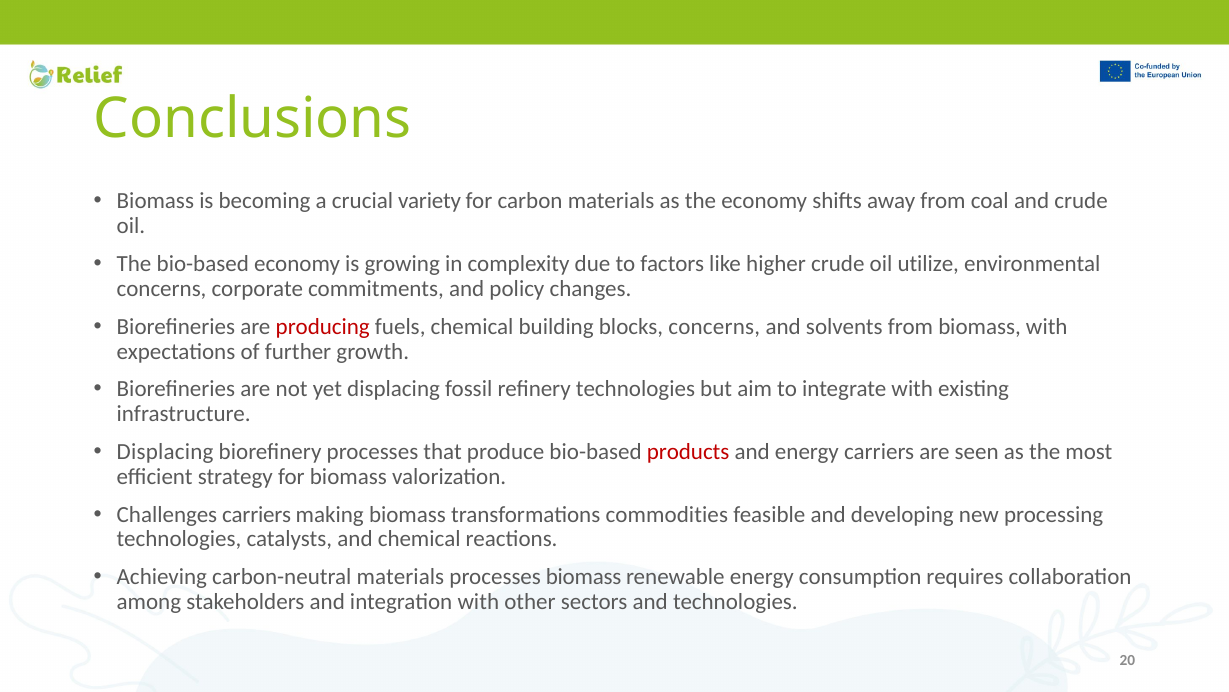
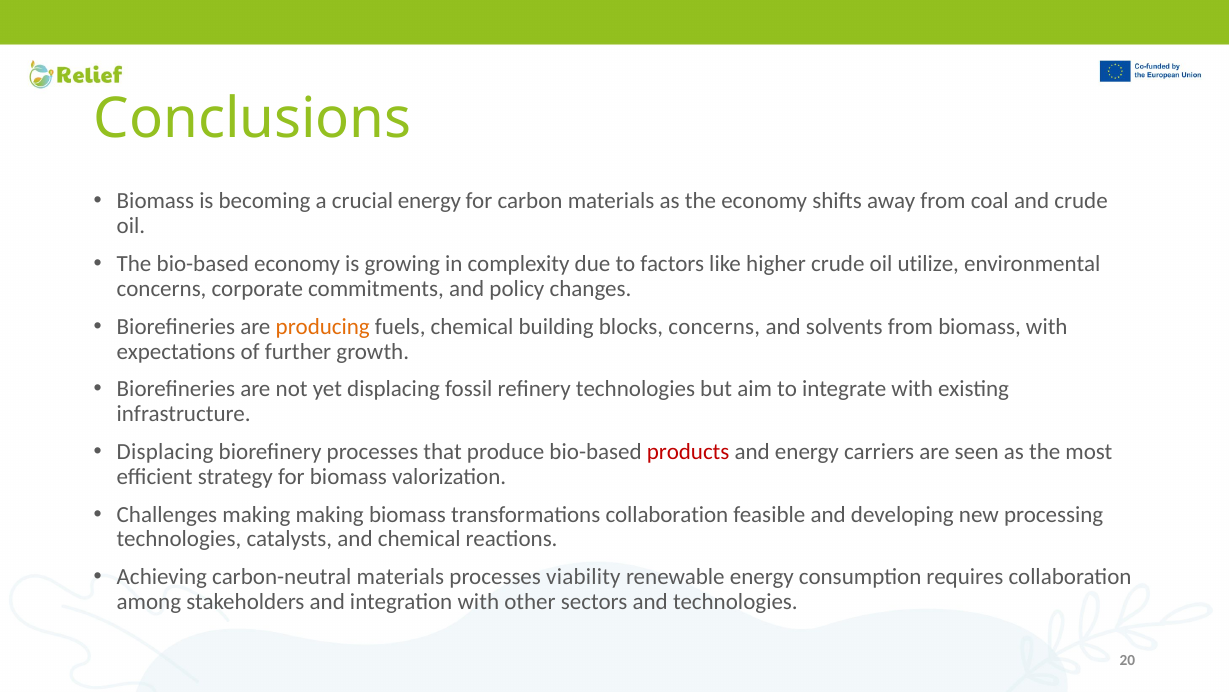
crucial variety: variety -> energy (429, 201)
producing colour: red -> orange (323, 326)
Challenges carriers: carriers -> making (257, 514)
transformations commodities: commodities -> collaboration (667, 514)
processes biomass: biomass -> viability (583, 577)
